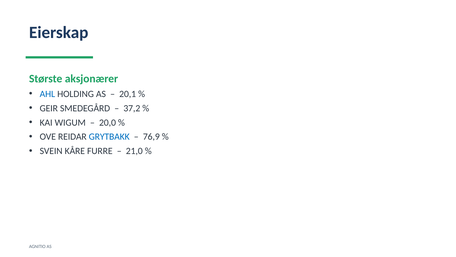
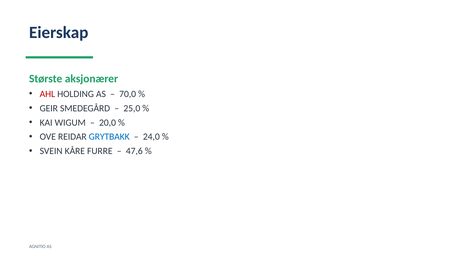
AHL colour: blue -> red (47, 94)
20,1: 20,1 -> 70,0 (128, 94)
37,2: 37,2 -> 25,0 (132, 108)
76,9: 76,9 -> 24,0 (151, 137)
21,0: 21,0 -> 47,6 (134, 151)
